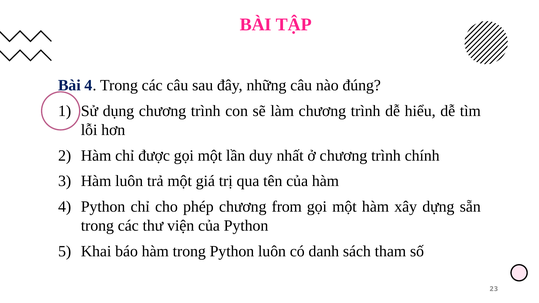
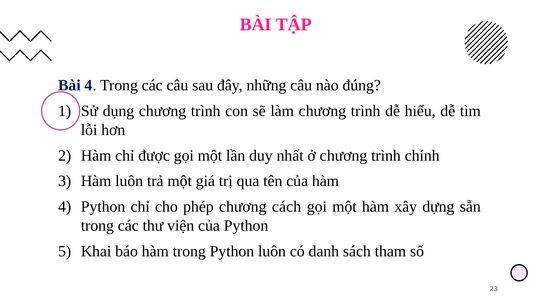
from: from -> cách (287, 207)
